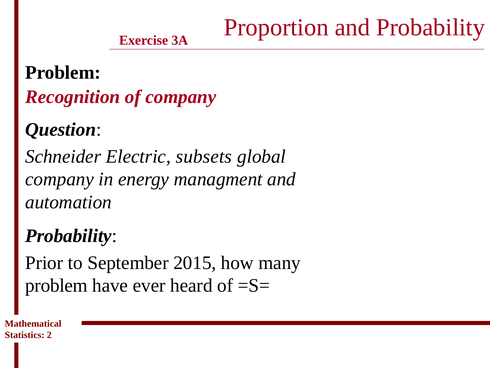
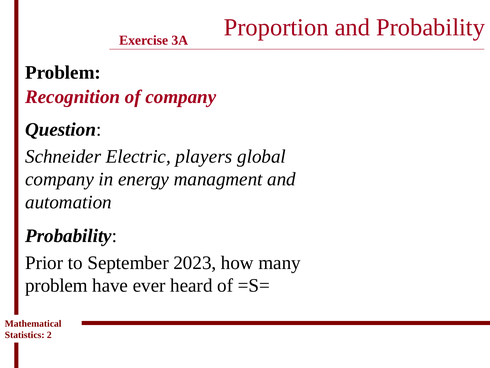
subsets: subsets -> players (204, 156)
2015: 2015 -> 2023 (195, 262)
